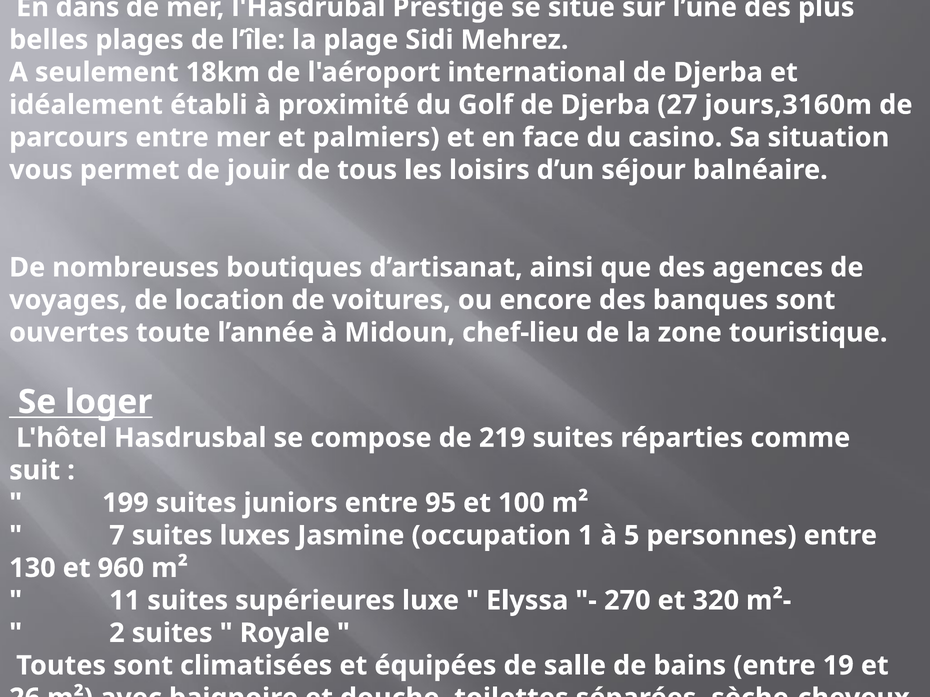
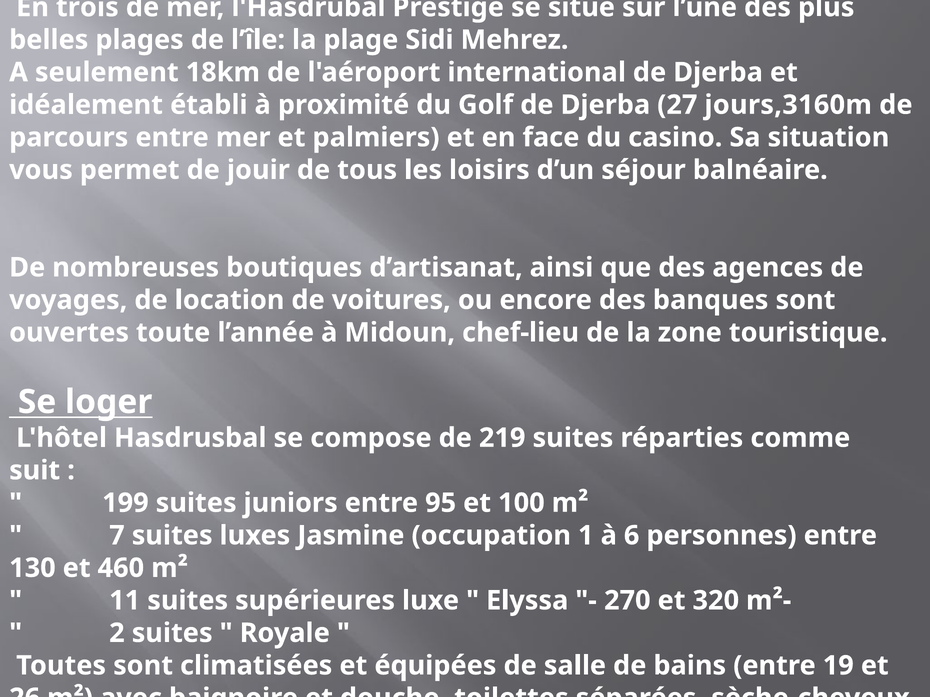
dans: dans -> trois (87, 7)
5: 5 -> 6 (632, 536)
960: 960 -> 460 (121, 568)
